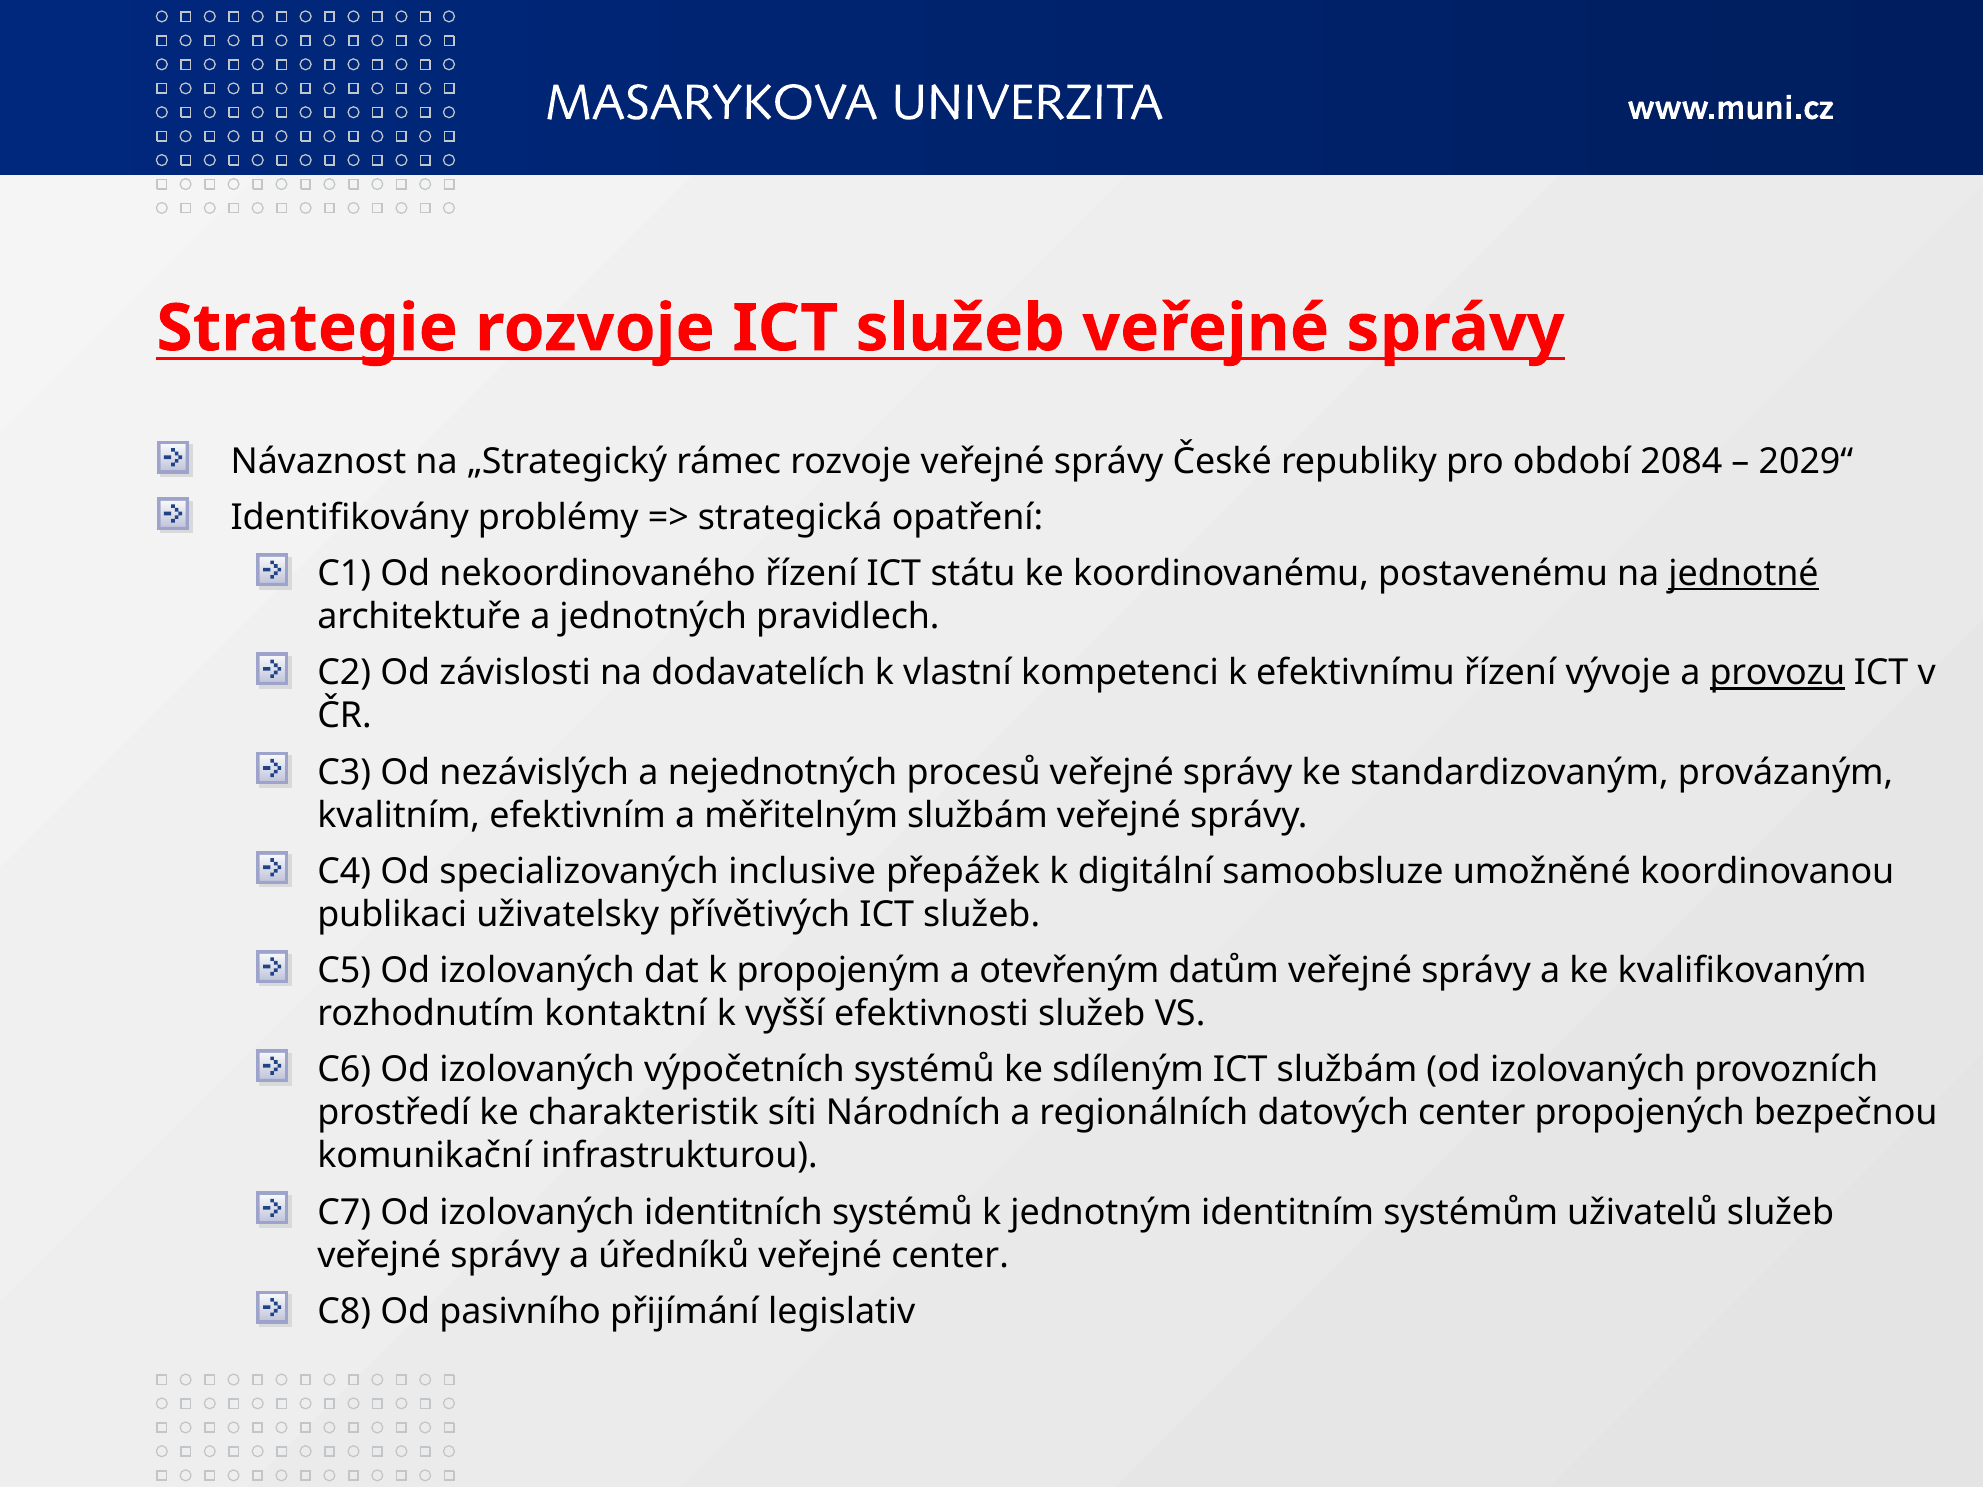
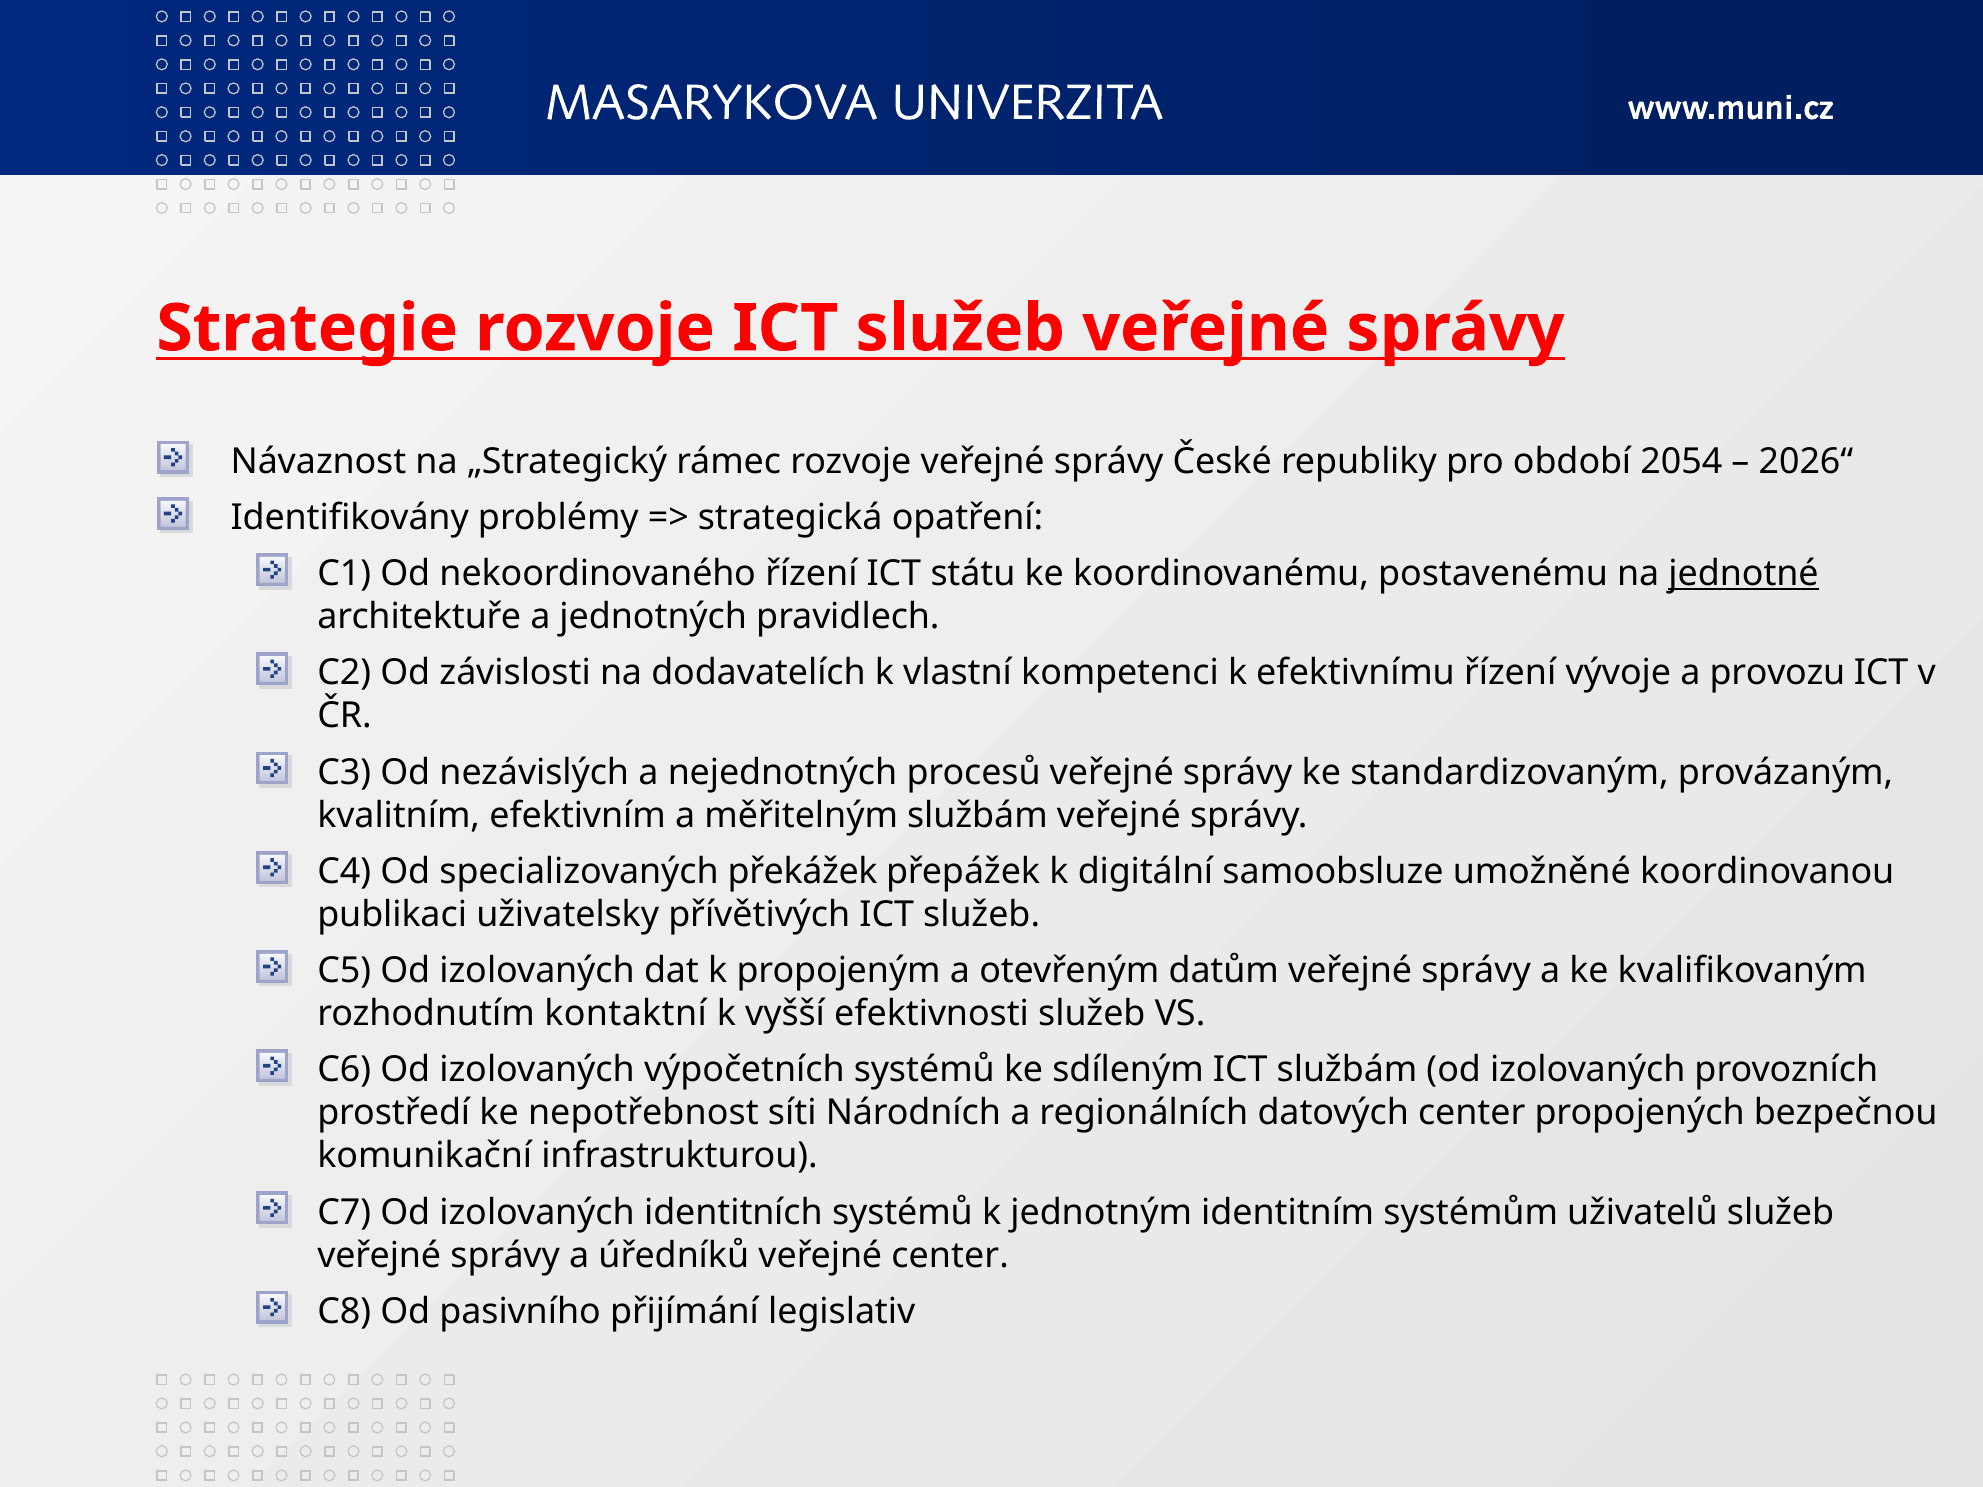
2084: 2084 -> 2054 (1681, 462)
2029“: 2029“ -> 2026“ (1806, 462)
provozu underline: present -> none (1777, 673)
inclusive: inclusive -> překážek (803, 872)
charakteristik: charakteristik -> nepotřebnost (643, 1113)
